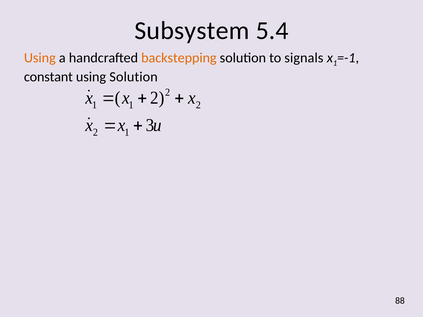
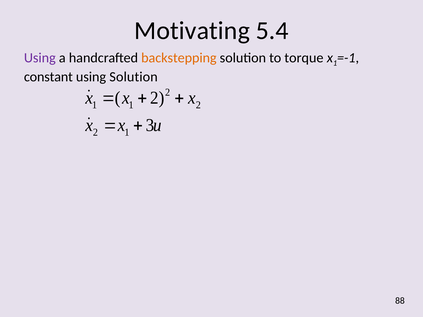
Subsystem: Subsystem -> Motivating (192, 31)
Using colour: orange -> purple (40, 58)
signals: signals -> torque (304, 58)
